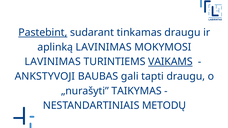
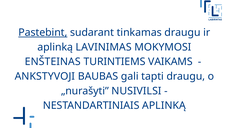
LAVINIMAS: LAVINIMAS -> ENŠTEINAS (53, 62)
VAIKAMS underline: present -> none (170, 62)
TAIKYMAS: TAIKYMAS -> NUSIVILSI (137, 91)
NESTANDARTINIAIS METODŲ: METODŲ -> APLINKĄ (164, 106)
